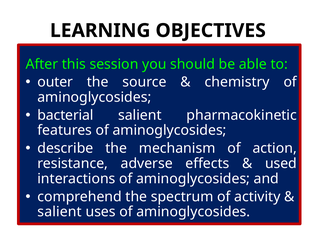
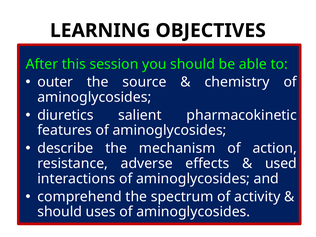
bacterial: bacterial -> diuretics (65, 115)
salient: salient -> should (60, 212)
